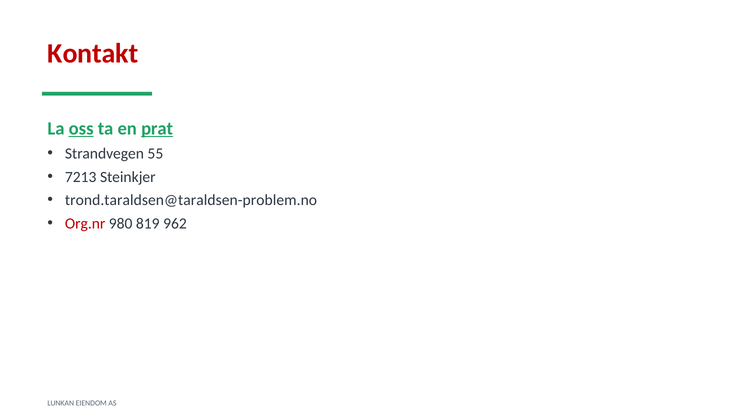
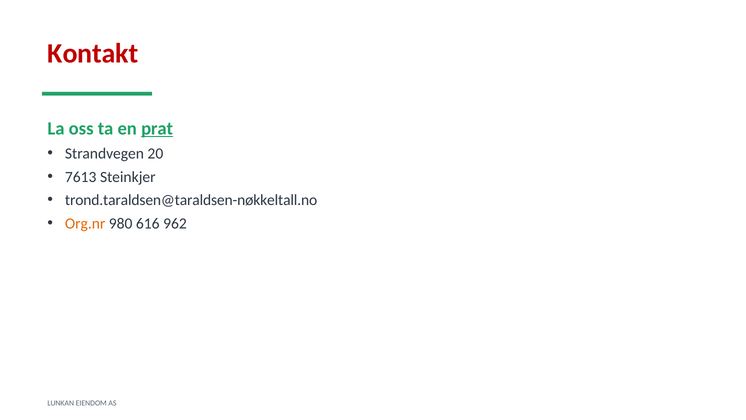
oss underline: present -> none (81, 128)
55: 55 -> 20 (155, 153)
7213: 7213 -> 7613 (81, 177)
trond.taraldsen@taraldsen-problem.no: trond.taraldsen@taraldsen-problem.no -> trond.taraldsen@taraldsen-nøkkeltall.no (191, 200)
Org.nr colour: red -> orange (85, 223)
819: 819 -> 616 (148, 223)
